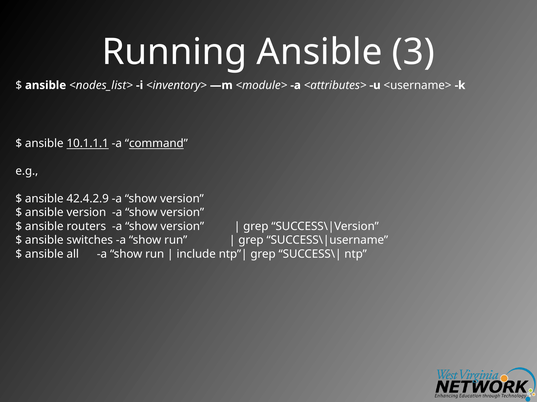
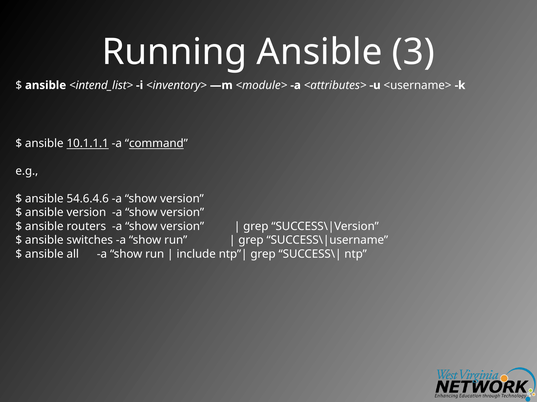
<nodes_list>: <nodes_list> -> <intend_list> (101, 85)
42.4.2.9: 42.4.2.9 -> 54.6.4.6 (88, 199)
